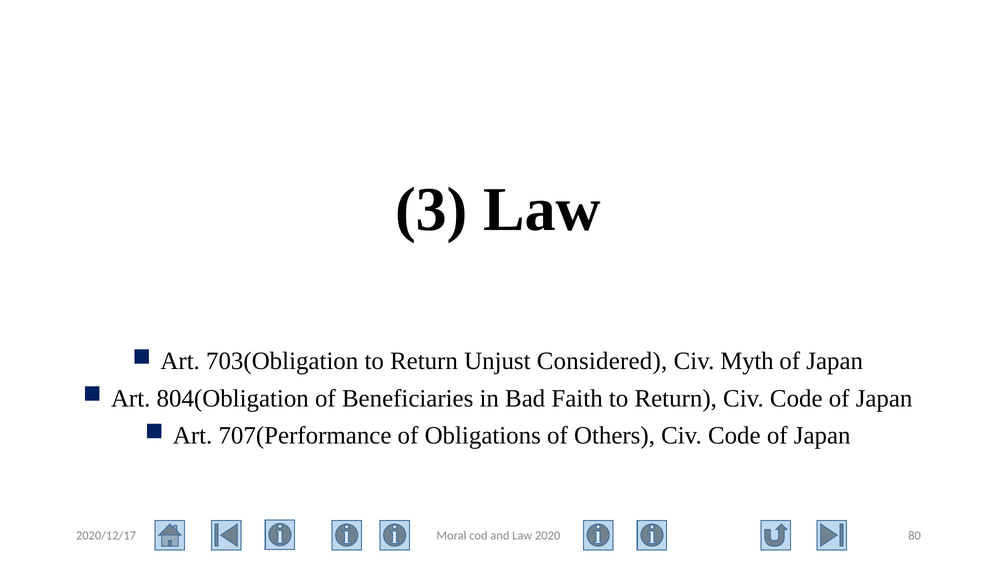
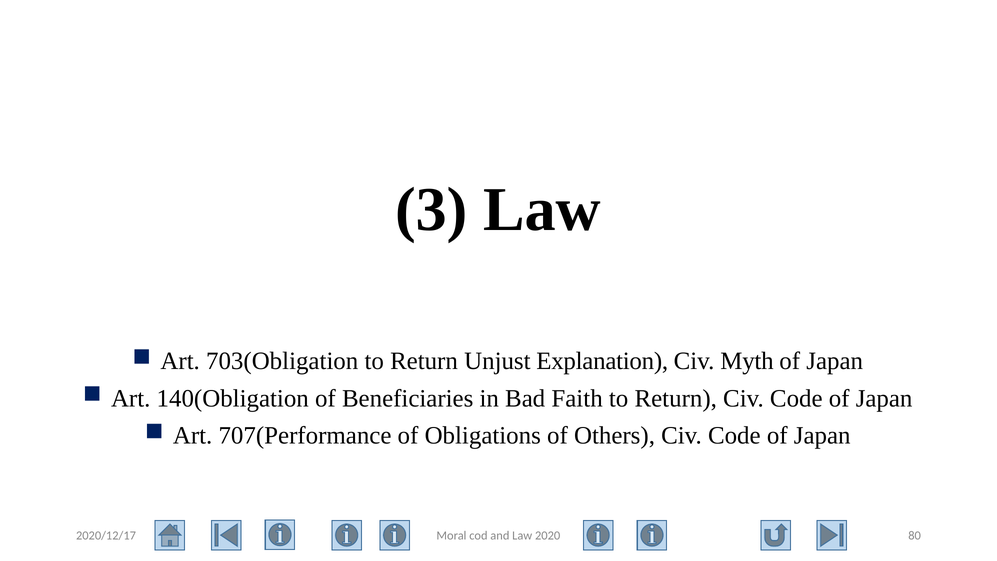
Considered: Considered -> Explanation (602, 361)
804(Obligation: 804(Obligation -> 140(Obligation (233, 398)
